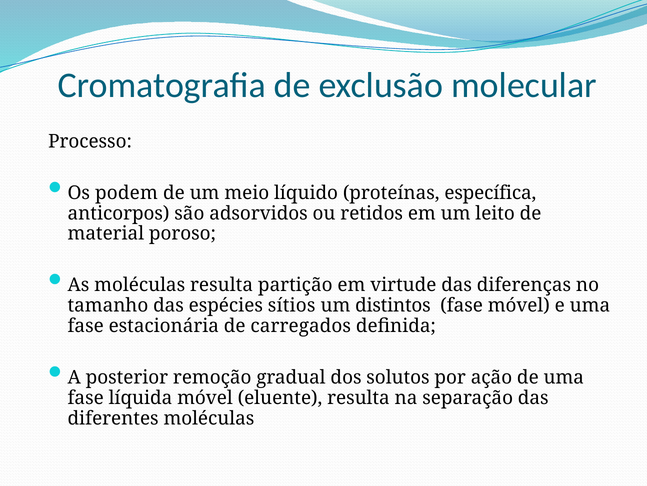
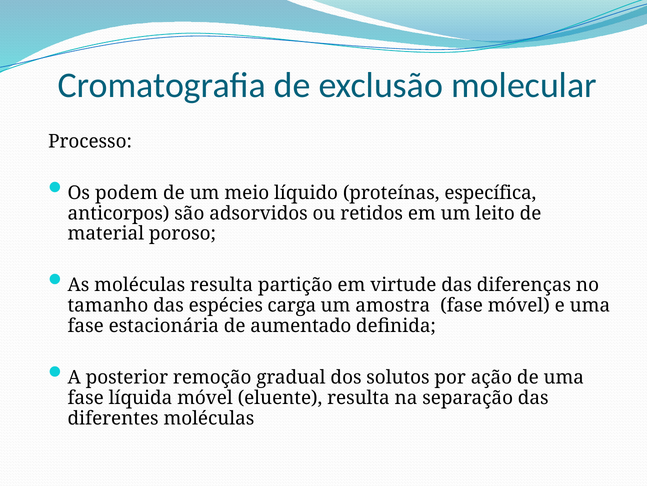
sítios: sítios -> carga (292, 305)
distintos: distintos -> amostra (393, 305)
carregados: carregados -> aumentado (301, 326)
